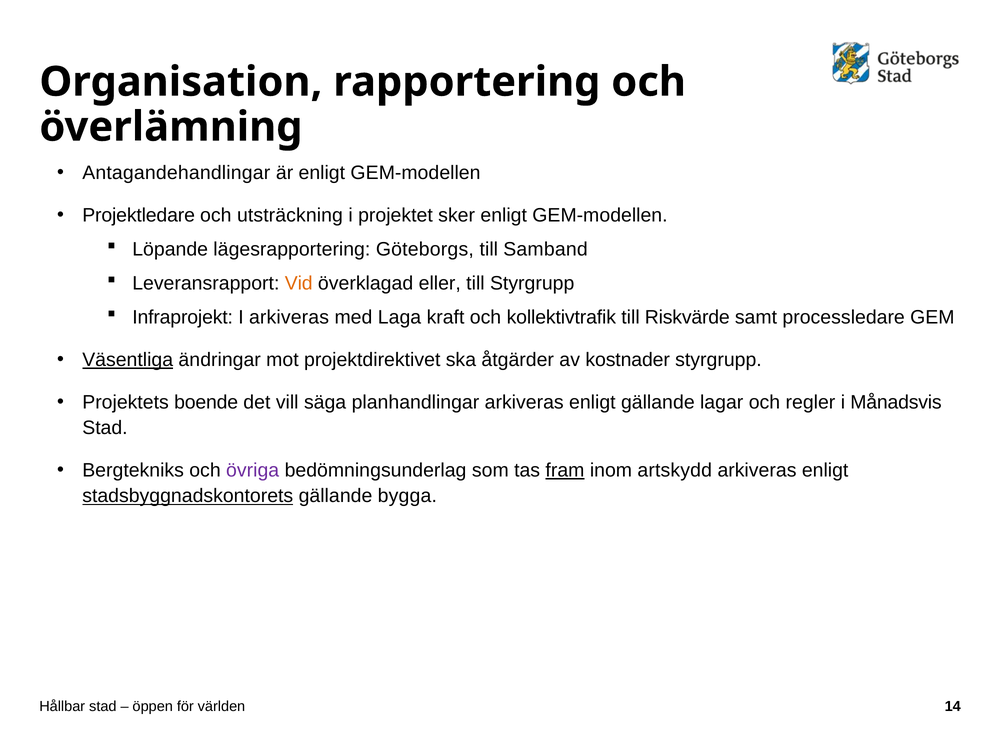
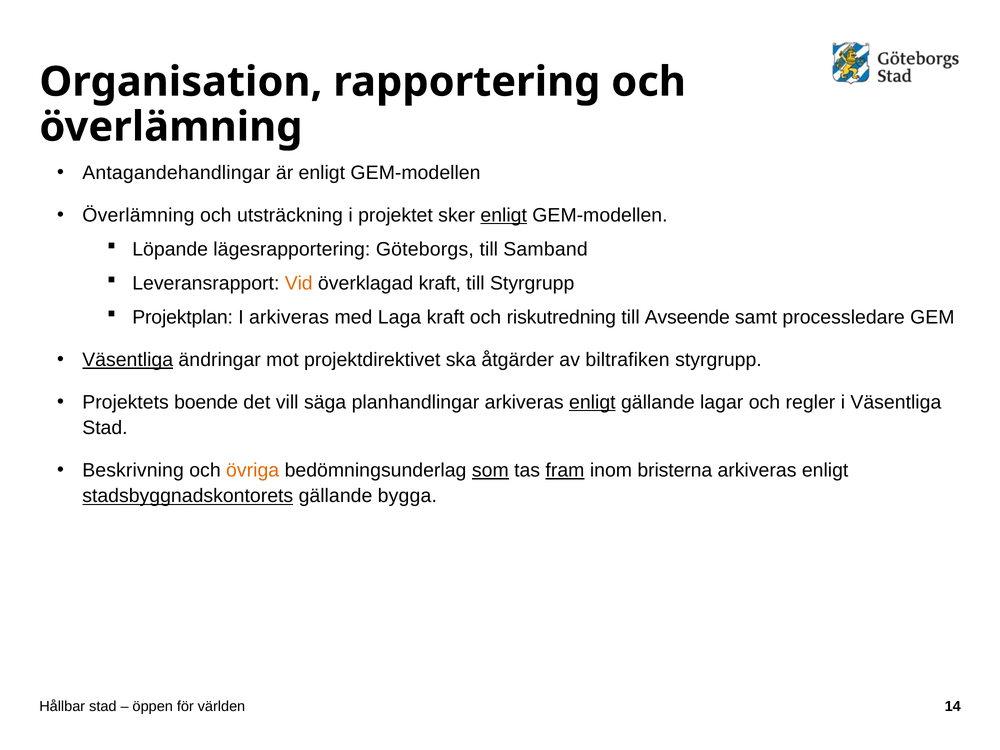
Projektledare: Projektledare -> Överlämning (138, 215)
enligt underline: none -> present (504, 215)
överklagad eller: eller -> kraft (440, 283)
Infraprojekt: Infraprojekt -> Projektplan (183, 317)
kollektivtrafik: kollektivtrafik -> riskutredning (561, 317)
Riskvärde: Riskvärde -> Avseende (687, 317)
kostnader: kostnader -> biltrafiken (628, 360)
enligt underline: none -> present (592, 402)
i Månadsvis: Månadsvis -> Väsentliga (896, 402)
Bergtekniks: Bergtekniks -> Beskrivning (133, 470)
övriga colour: purple -> orange (253, 470)
som underline: none -> present (490, 470)
artskydd: artskydd -> bristerna (675, 470)
